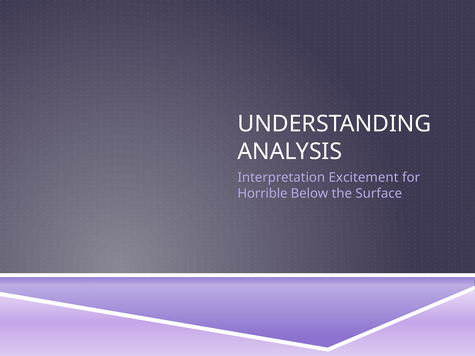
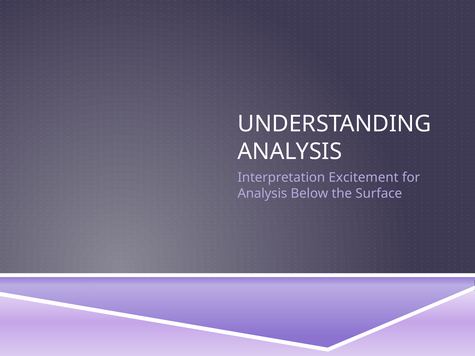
Horrible: Horrible -> Analysis (262, 193)
